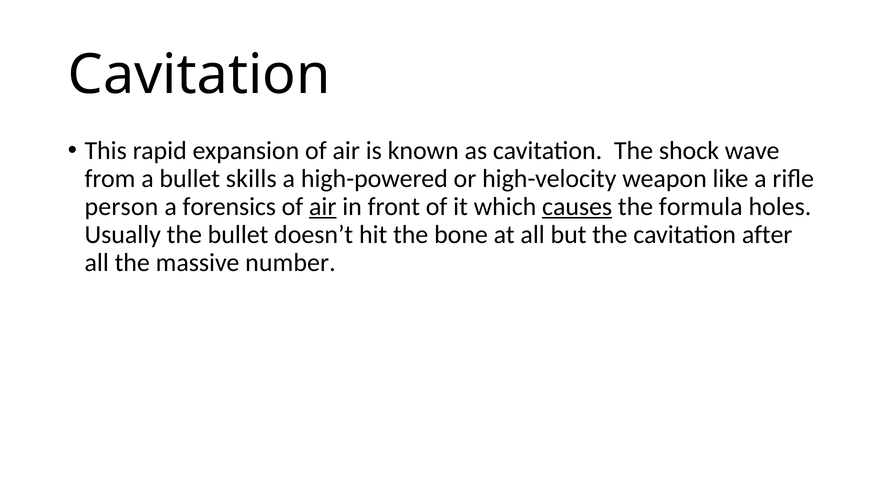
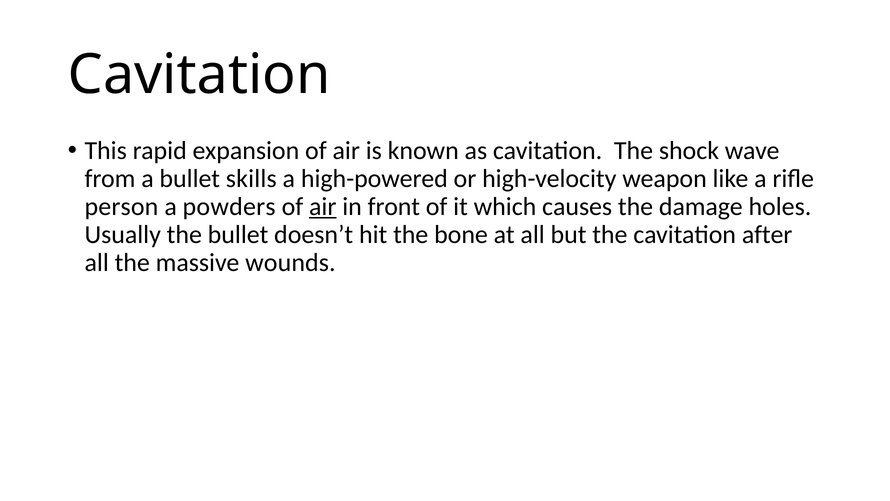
forensics: forensics -> powders (229, 207)
causes underline: present -> none (577, 207)
formula: formula -> damage (701, 207)
number: number -> wounds (290, 263)
